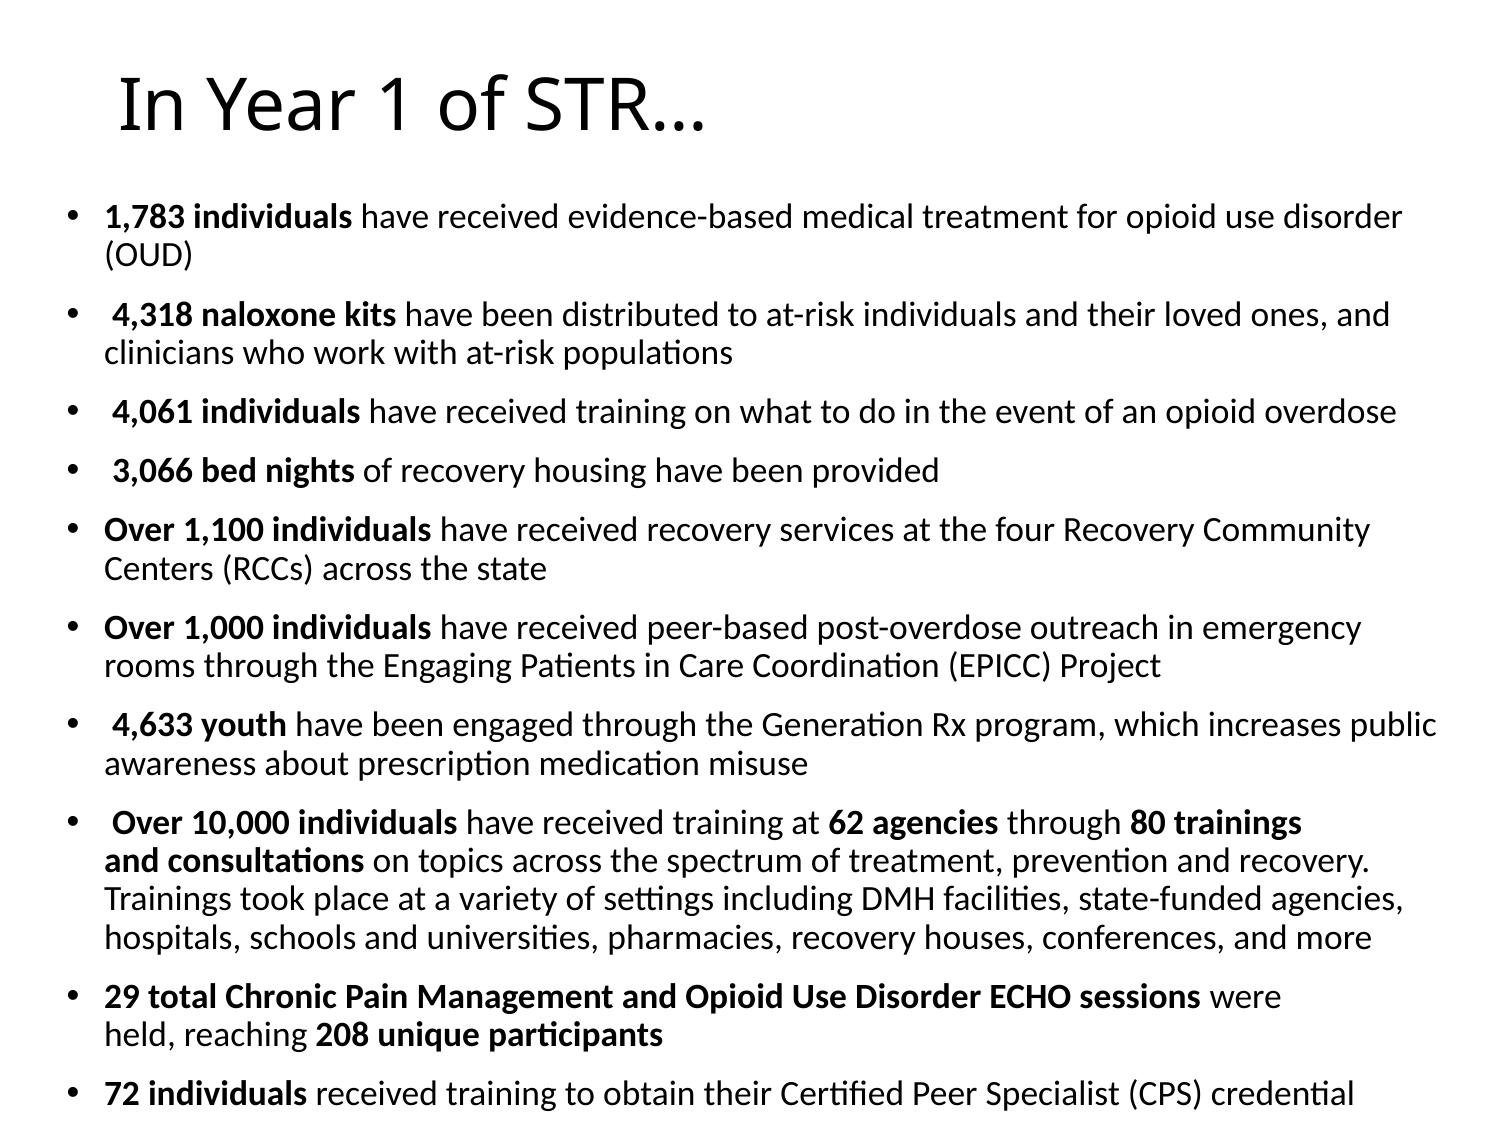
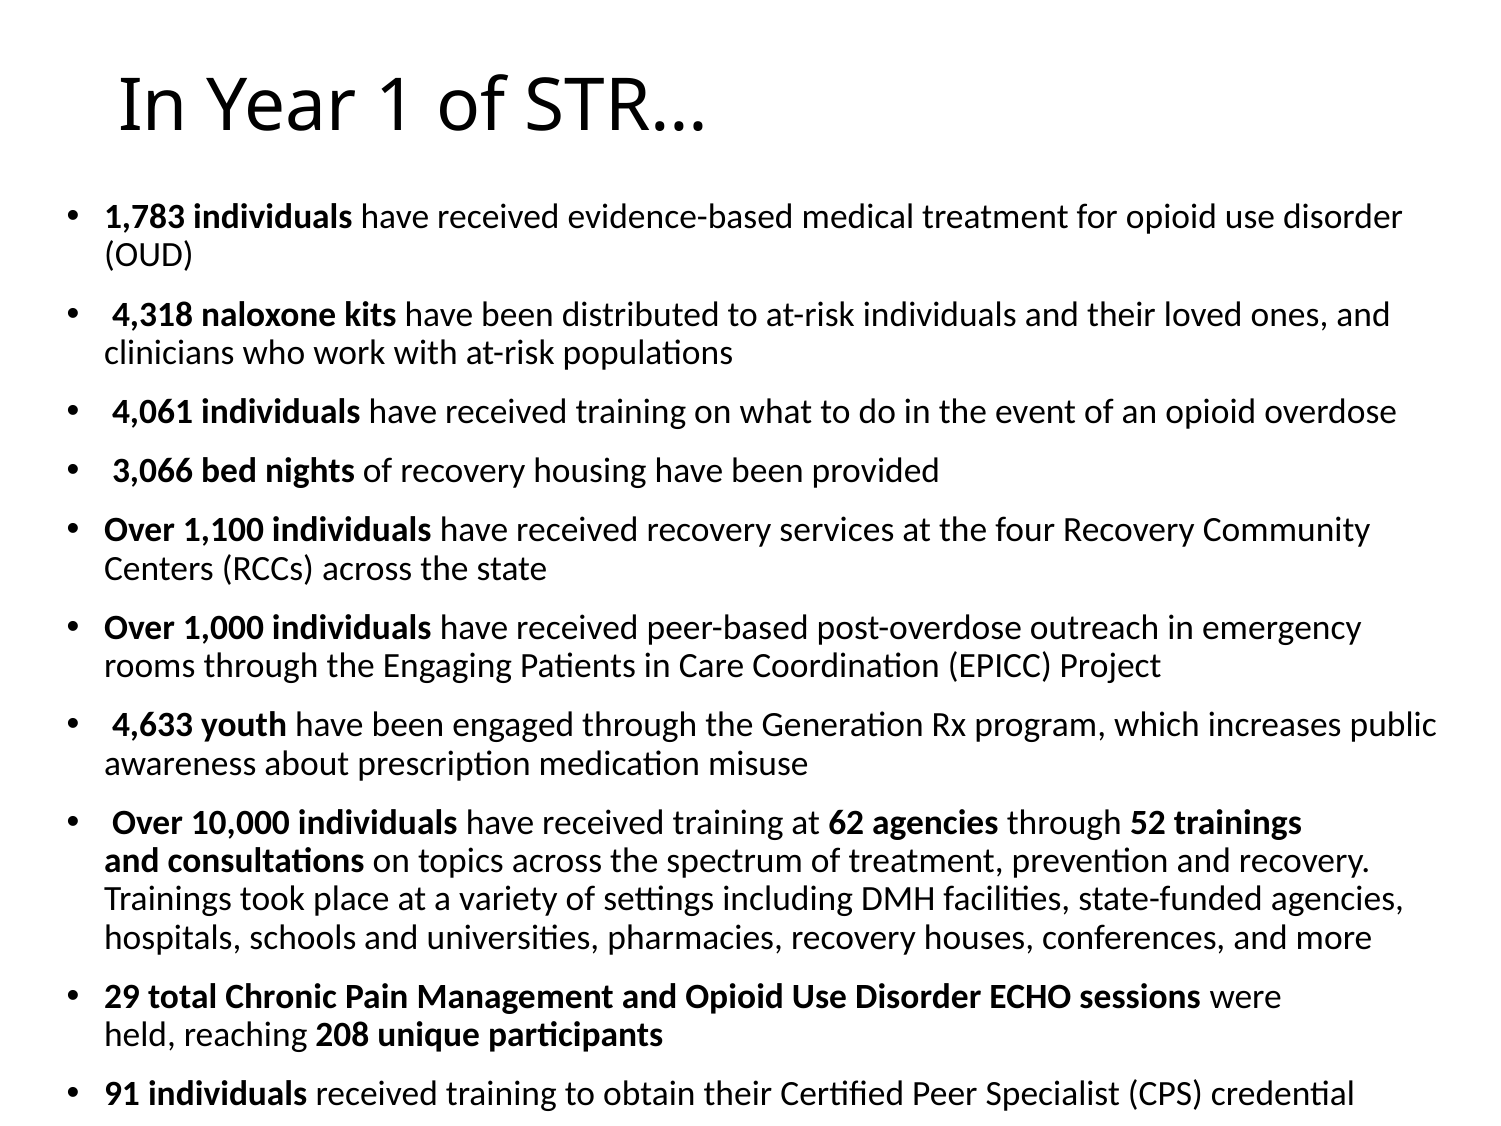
80: 80 -> 52 (1148, 822)
72: 72 -> 91 (122, 1094)
